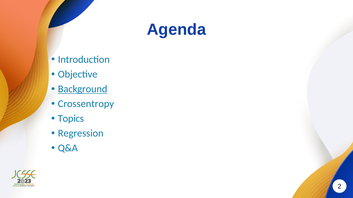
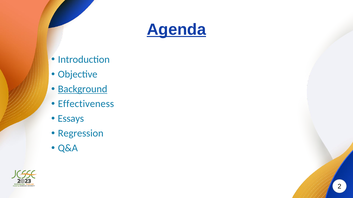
Agenda underline: none -> present (176, 30)
Crossentropy: Crossentropy -> Effectiveness (86, 104)
Topics: Topics -> Essays (71, 119)
